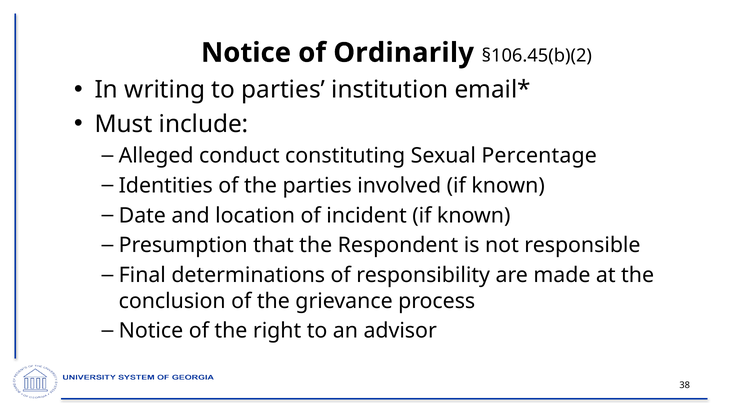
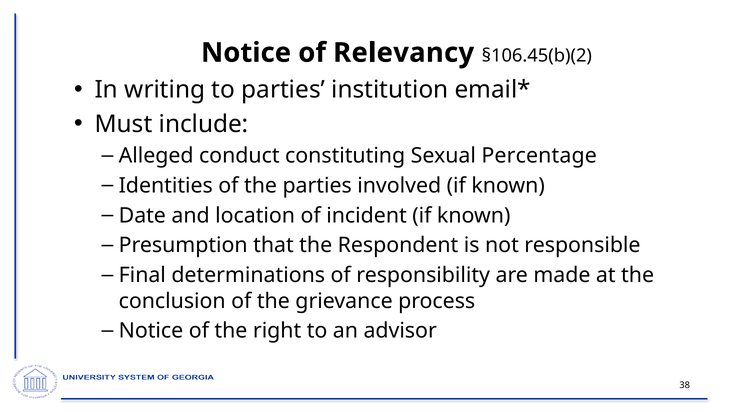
Ordinarily: Ordinarily -> Relevancy (404, 53)
